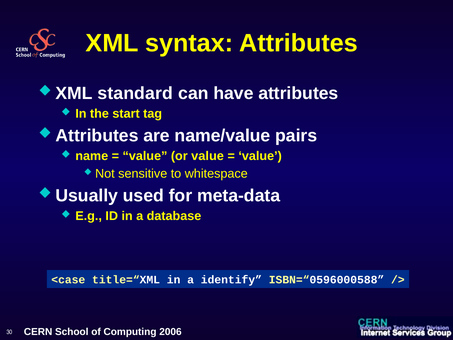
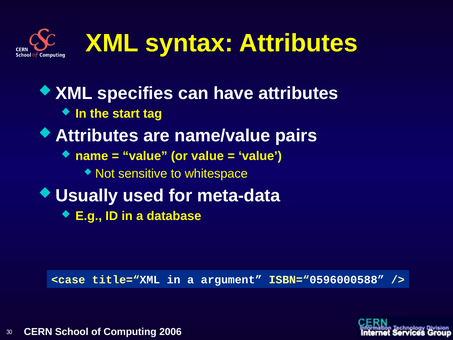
standard: standard -> specifies (135, 93)
identify: identify -> argument (231, 280)
